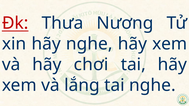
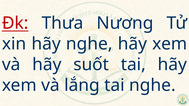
chơi: chơi -> suốt (91, 65)
